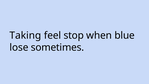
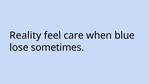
Taking: Taking -> Reality (25, 35)
stop: stop -> care (74, 35)
